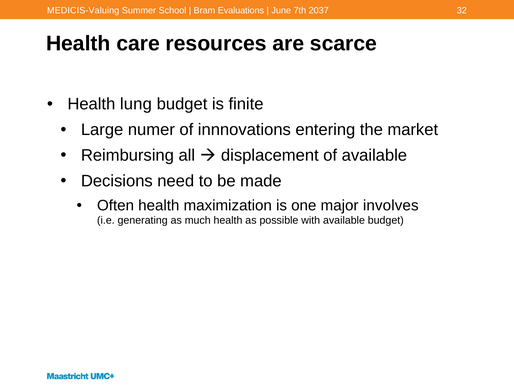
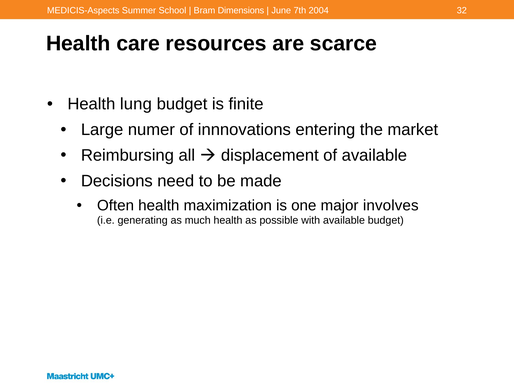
MEDICIS-Valuing: MEDICIS-Valuing -> MEDICIS-Aspects (83, 10)
Evaluations: Evaluations -> Dimensions (241, 10)
2037: 2037 -> 2004 (319, 10)
